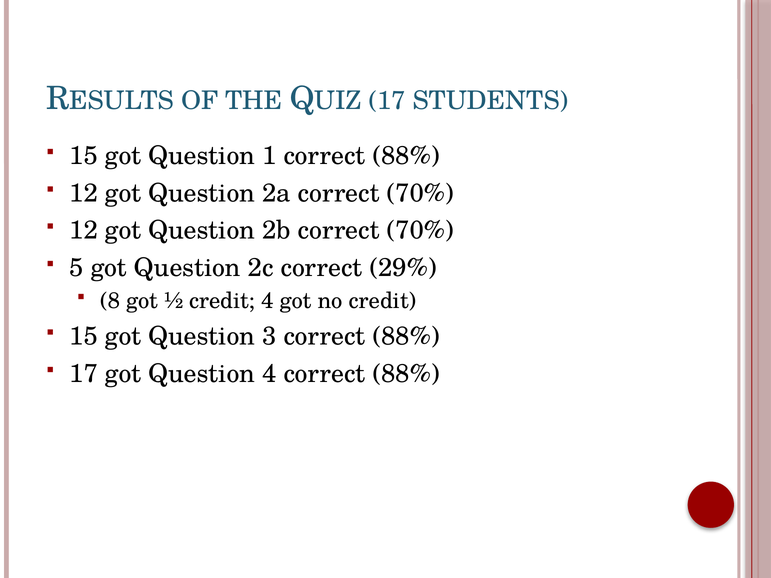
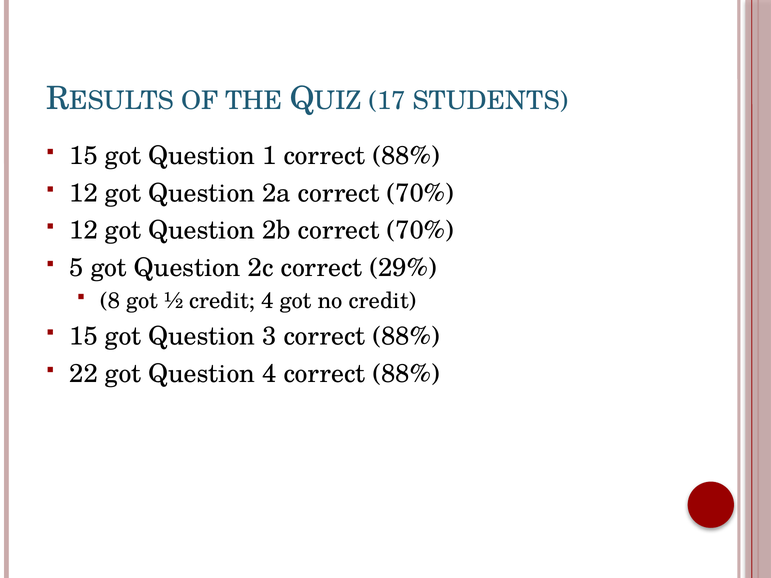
17: 17 -> 22 (84, 374)
